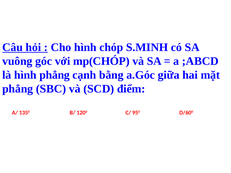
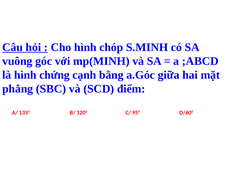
mp(CHÓP: mp(CHÓP -> mp(MINH (101, 61)
hình phẳng: phẳng -> chứng (55, 75)
